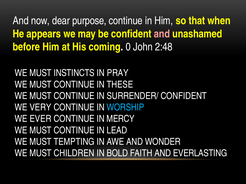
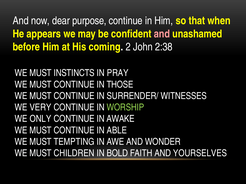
0: 0 -> 2 (128, 47)
2:48: 2:48 -> 2:38 (164, 47)
THESE: THESE -> THOSE (120, 85)
SURRENDER/ CONFIDENT: CONFIDENT -> WITNESSES (184, 96)
WORSHIP colour: light blue -> light green (125, 108)
EVER: EVER -> ONLY (40, 119)
MERCY: MERCY -> AWAKE (121, 119)
LEAD: LEAD -> ABLE (117, 131)
EVERLASTING: EVERLASTING -> YOURSELVES (200, 154)
